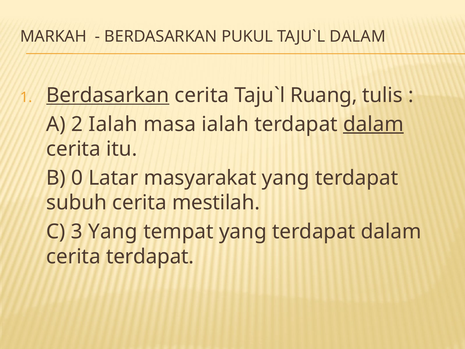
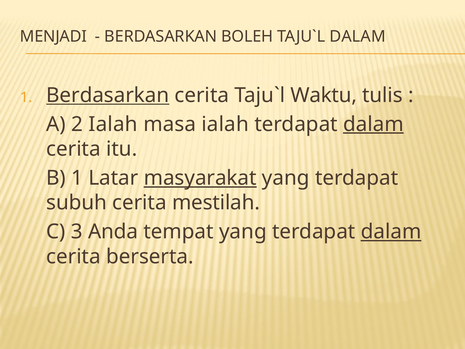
MARKAH: MARKAH -> MENJADI (53, 36)
PUKUL: PUKUL -> BOLEH (247, 36)
Ruang: Ruang -> Waktu (324, 95)
B 0: 0 -> 1 (77, 178)
masyarakat underline: none -> present (200, 178)
3 Yang: Yang -> Anda (113, 232)
dalam underline: none -> present (391, 232)
cerita terdapat: terdapat -> berserta (150, 256)
